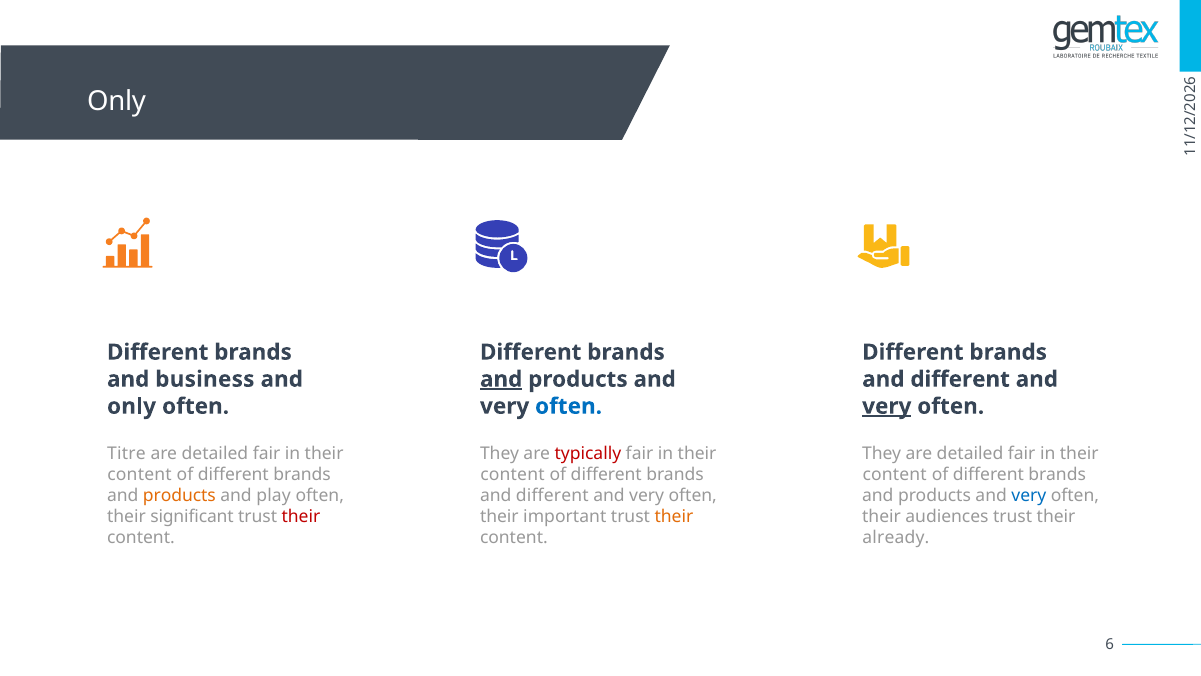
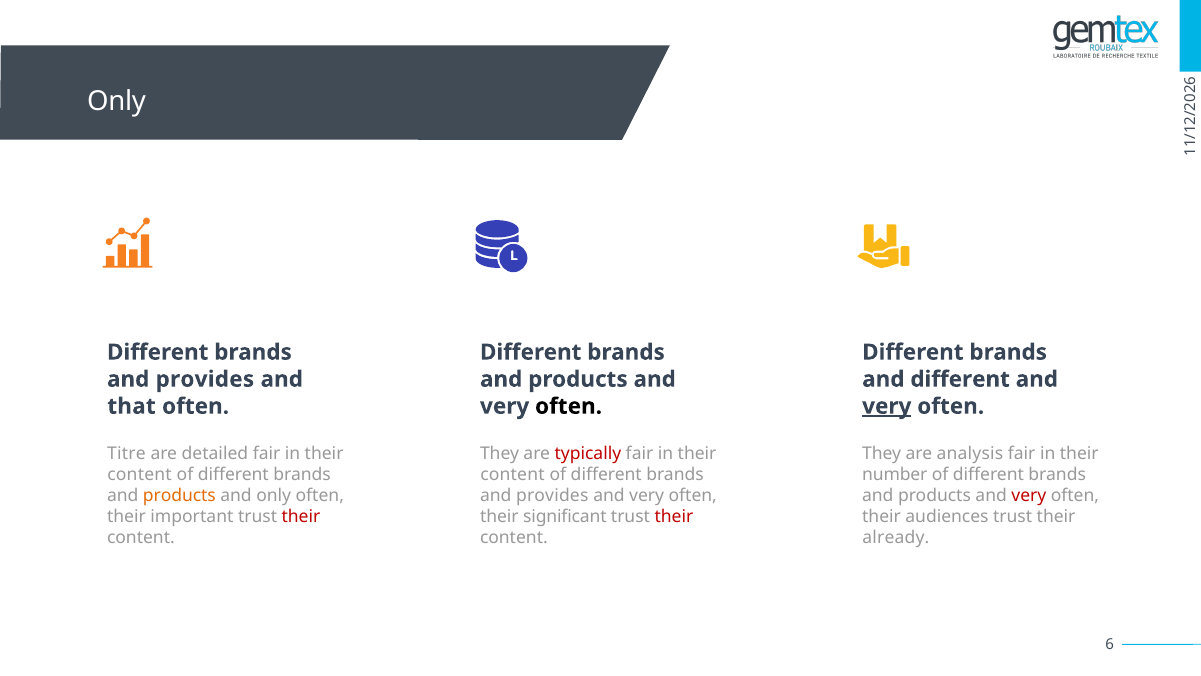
business: business -> provides (205, 379)
and underline: present -> none (501, 379)
only: only -> that (132, 406)
often colour: blue -> black (569, 406)
They are detailed: detailed -> analysis (970, 454)
content: content -> number (895, 475)
and play: play -> only (274, 496)
different: different -> provides (552, 496)
very colour: blue -> red (1029, 496)
significant: significant -> important (192, 517)
important: important -> significant (565, 517)
their colour: orange -> red (674, 517)
